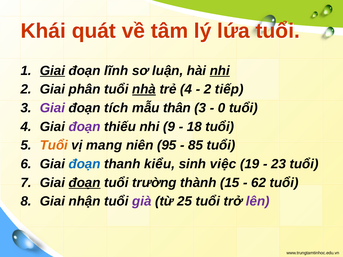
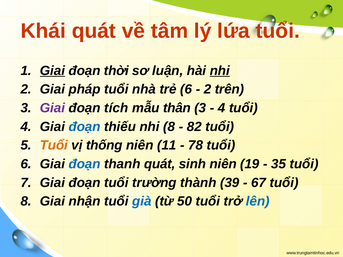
lĩnh: lĩnh -> thời (116, 71)
phân: phân -> pháp (85, 89)
nhà underline: present -> none (144, 89)
trẻ 4: 4 -> 6 (186, 89)
tiếp: tiếp -> trên (229, 89)
0: 0 -> 4 (222, 108)
đoạn colour: purple -> blue (85, 127)
nhi 9: 9 -> 8 (169, 127)
18: 18 -> 82 (194, 127)
mang: mang -> thống (104, 145)
95: 95 -> 11 (167, 145)
85: 85 -> 78 (196, 145)
thanh kiểu: kiểu -> quát (160, 164)
sinh việc: việc -> niên (223, 164)
23: 23 -> 35 (279, 164)
đoạn underline: present -> none (85, 183)
15: 15 -> 39 (230, 183)
62: 62 -> 67 (259, 183)
già colour: purple -> blue (142, 202)
25: 25 -> 50 (185, 202)
lên colour: purple -> blue (258, 202)
